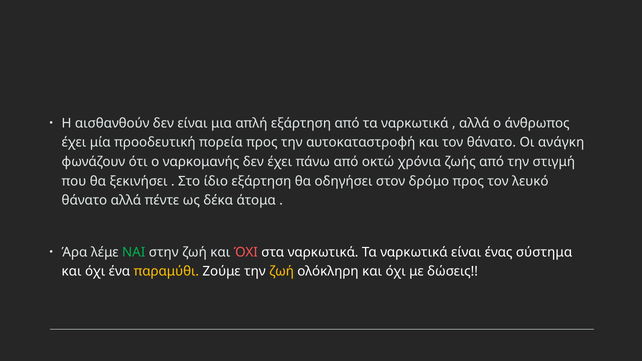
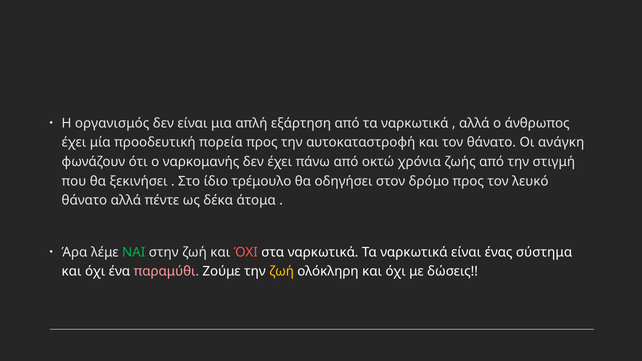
αισθανθούν: αισθανθούν -> οργανισμός (112, 123)
ίδιο εξάρτηση: εξάρτηση -> τρέμουλο (261, 181)
παραμύθι colour: yellow -> pink (166, 272)
